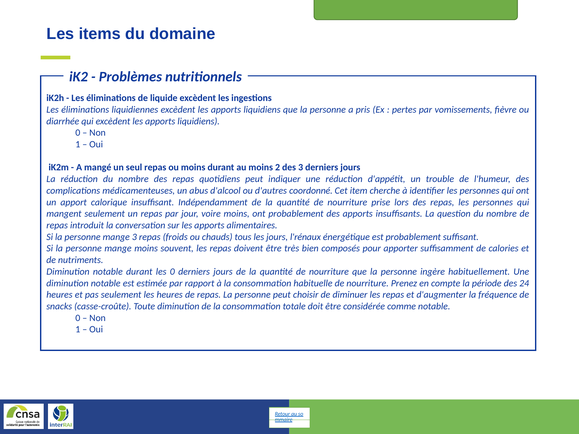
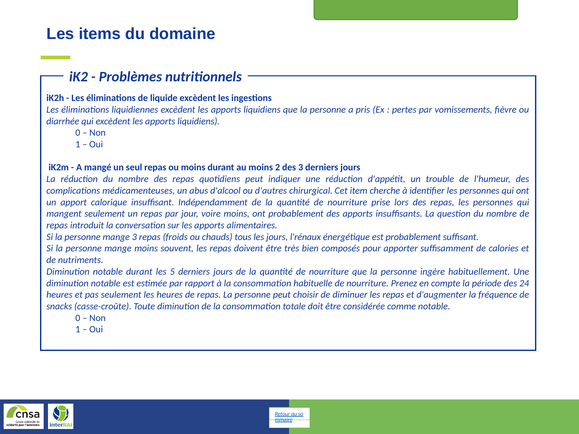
coordonné: coordonné -> chirurgical (311, 191)
les 0: 0 -> 5 (172, 272)
